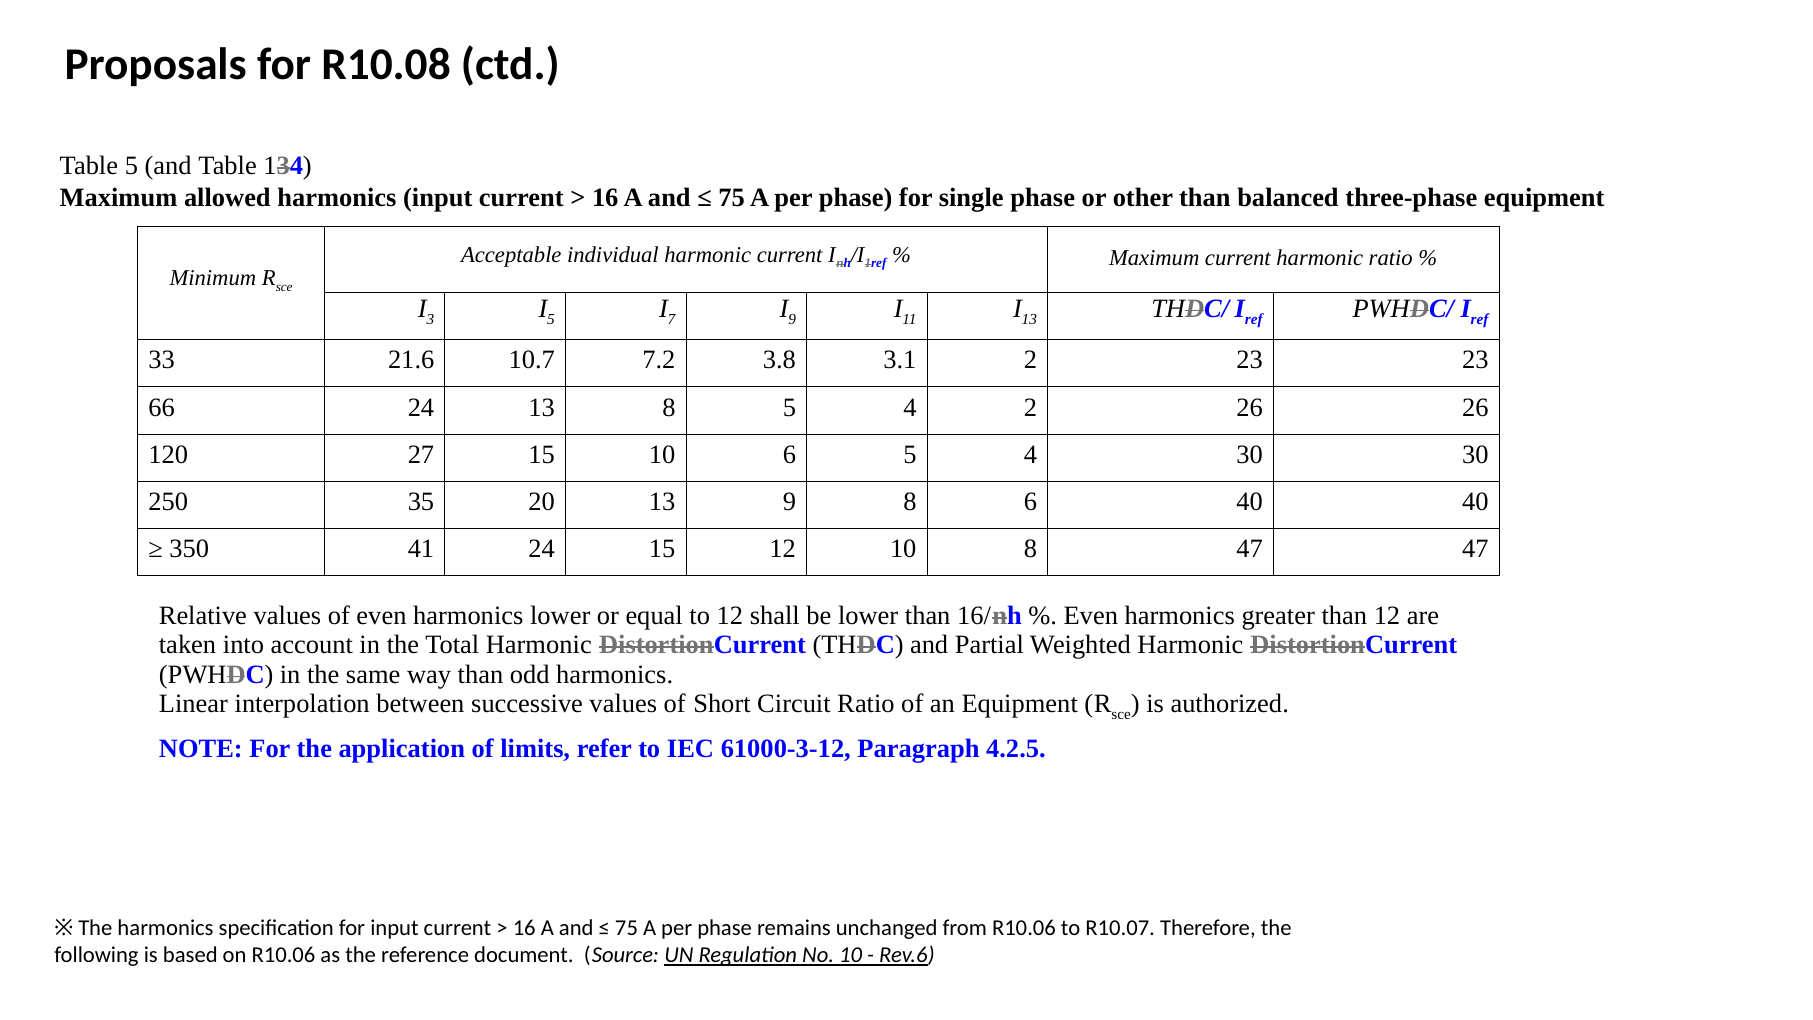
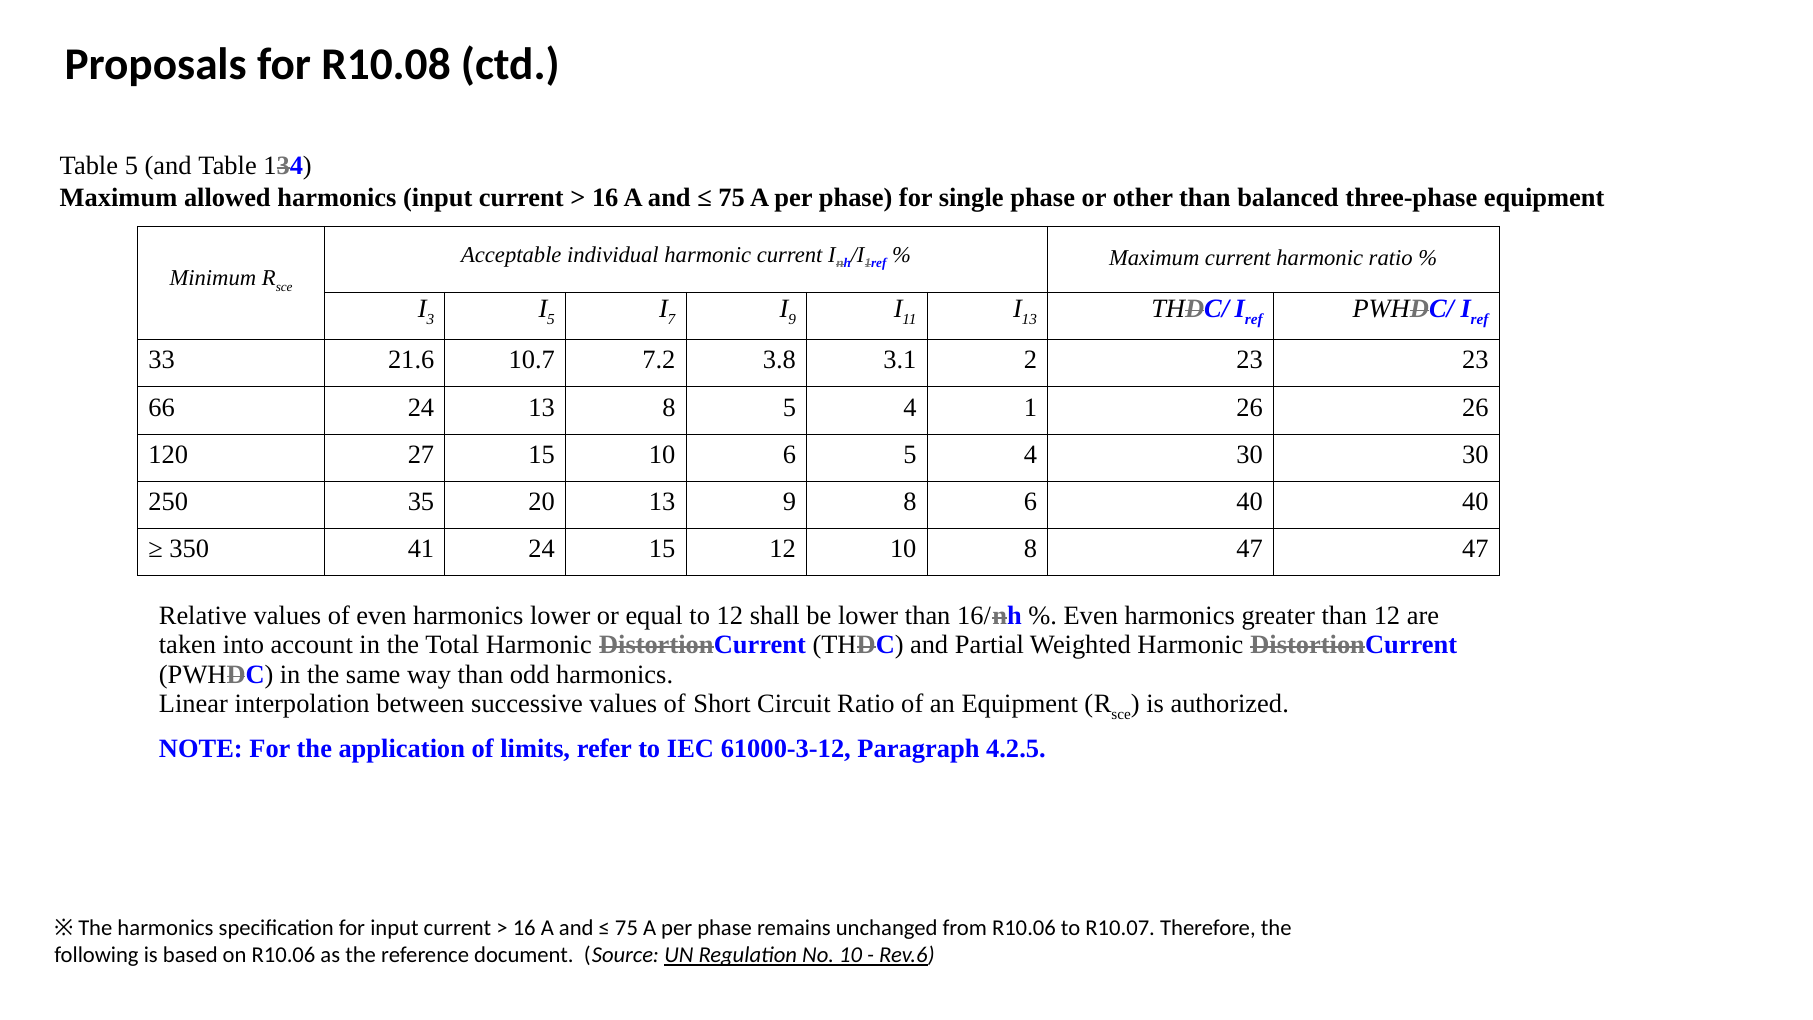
4 2: 2 -> 1 (1031, 407)
